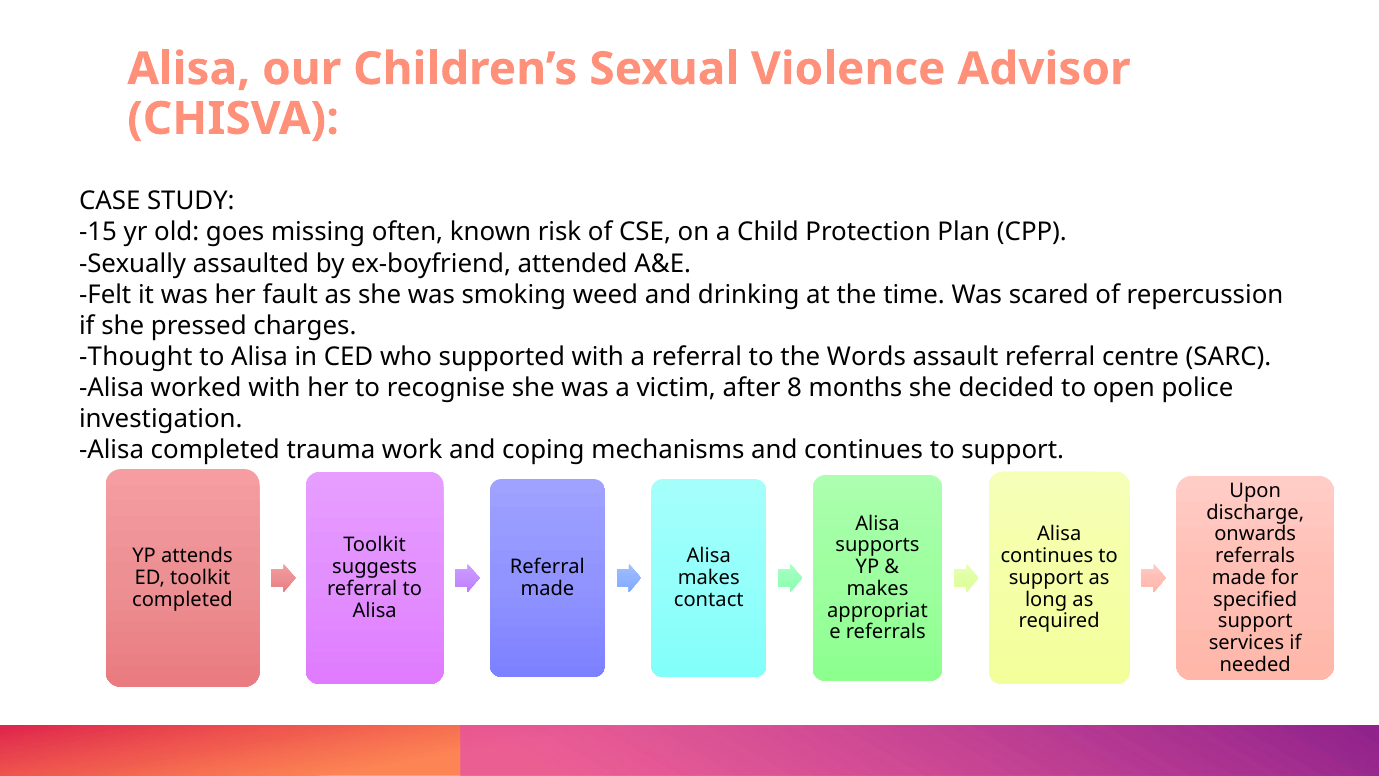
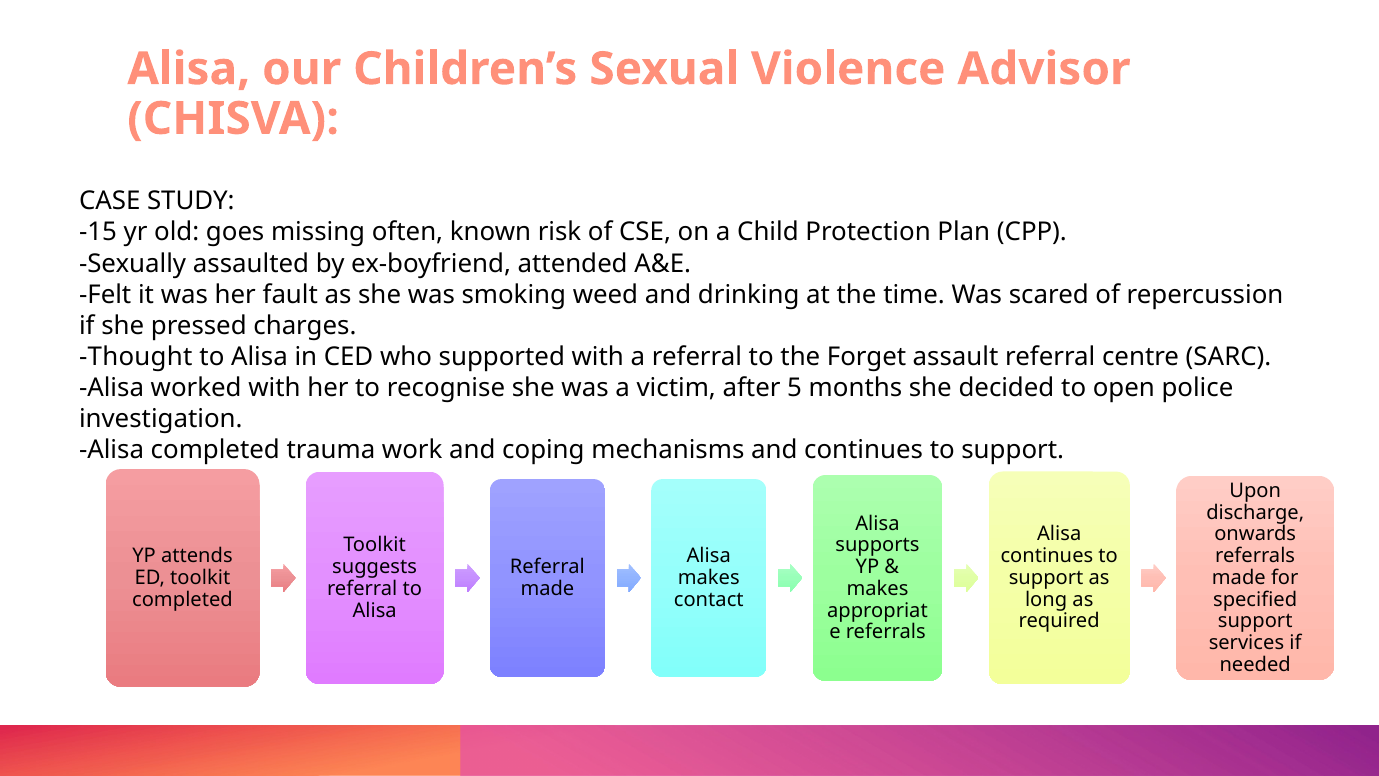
Words: Words -> Forget (867, 356)
8: 8 -> 5 (795, 387)
